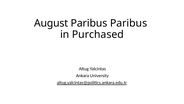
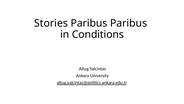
August: August -> Stories (51, 23)
Purchased: Purchased -> Conditions (98, 34)
